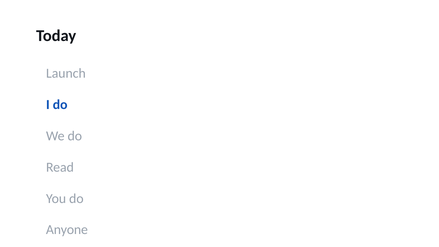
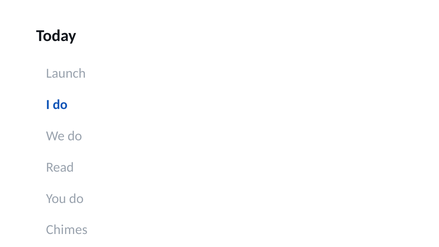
Anyone: Anyone -> Chimes (67, 230)
